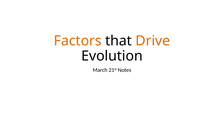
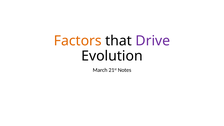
Drive colour: orange -> purple (153, 41)
